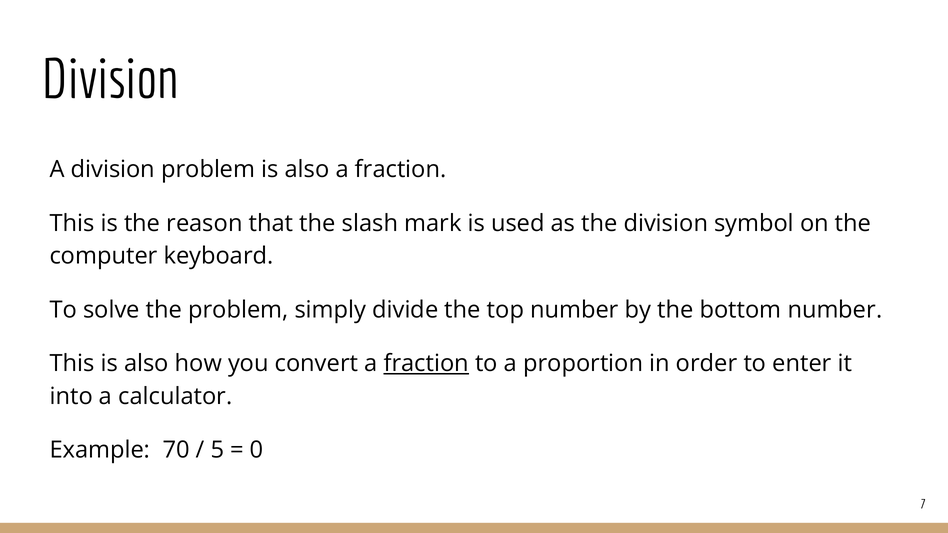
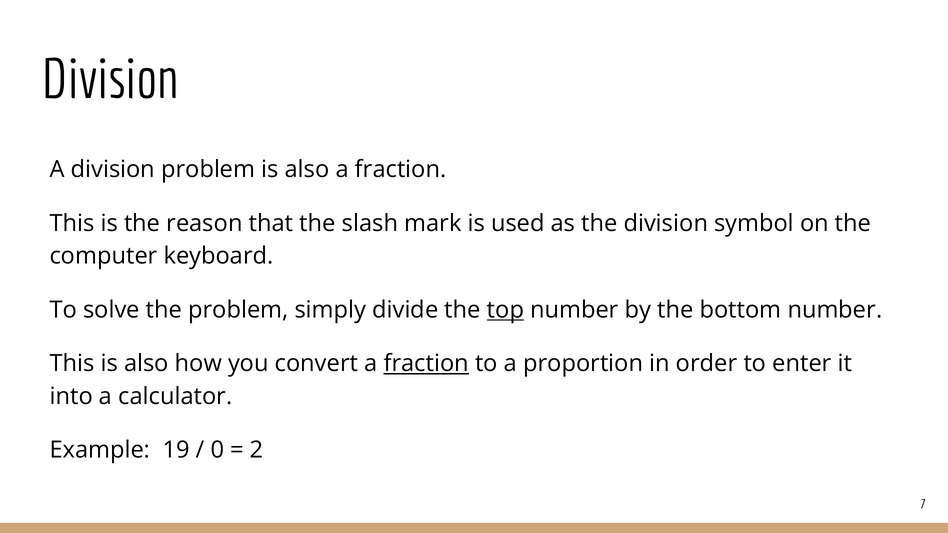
top underline: none -> present (505, 310)
70: 70 -> 19 (176, 450)
5: 5 -> 0 (217, 450)
0: 0 -> 2 (257, 450)
